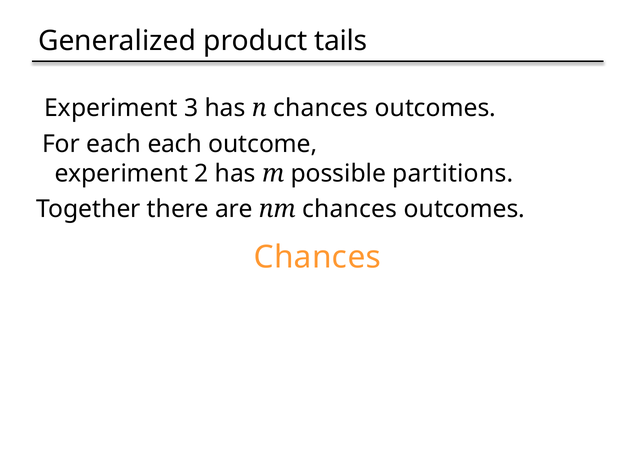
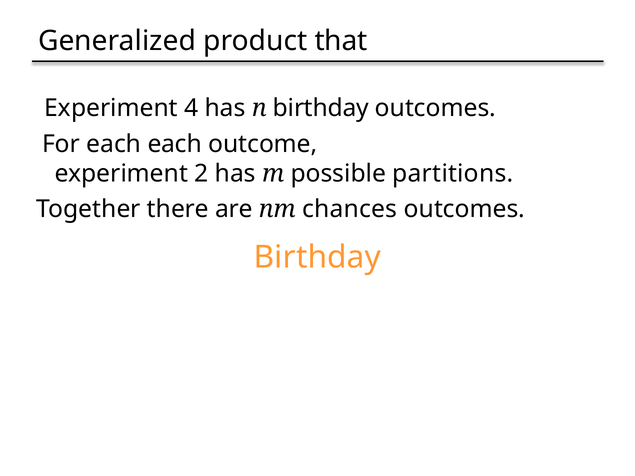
tails: tails -> that (341, 41)
3: 3 -> 4 (191, 108)
n chances: chances -> birthday (321, 108)
Chances: Chances -> Birthday (317, 257)
